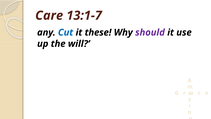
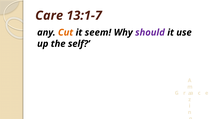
Cut colour: blue -> orange (66, 32)
these: these -> seem (98, 32)
will: will -> self (79, 44)
